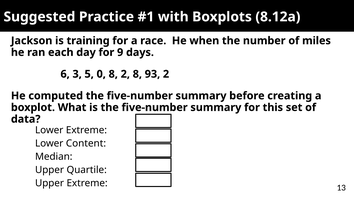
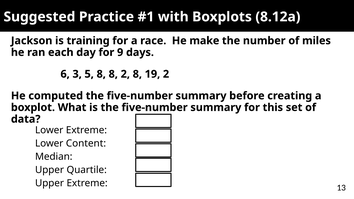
when: when -> make (204, 41)
5 0: 0 -> 8 (101, 74)
93: 93 -> 19 (152, 74)
